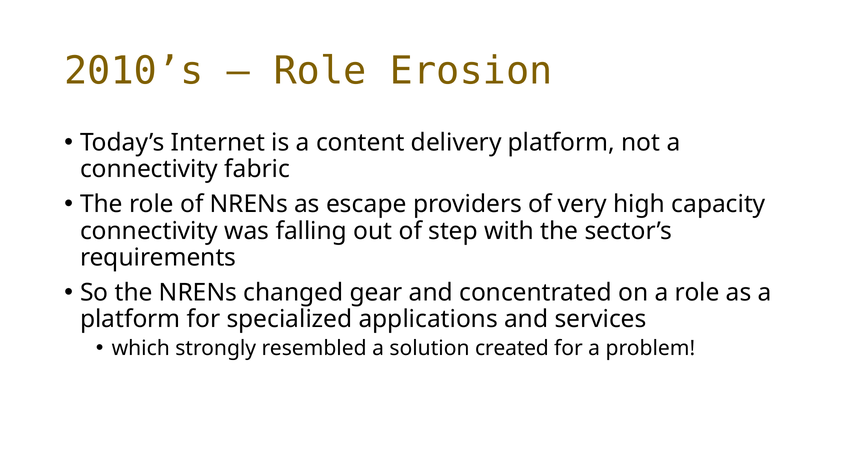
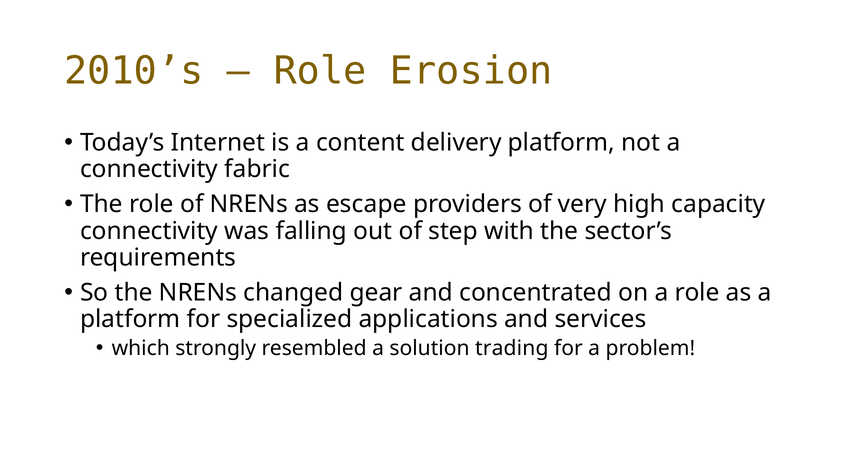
created: created -> trading (512, 349)
